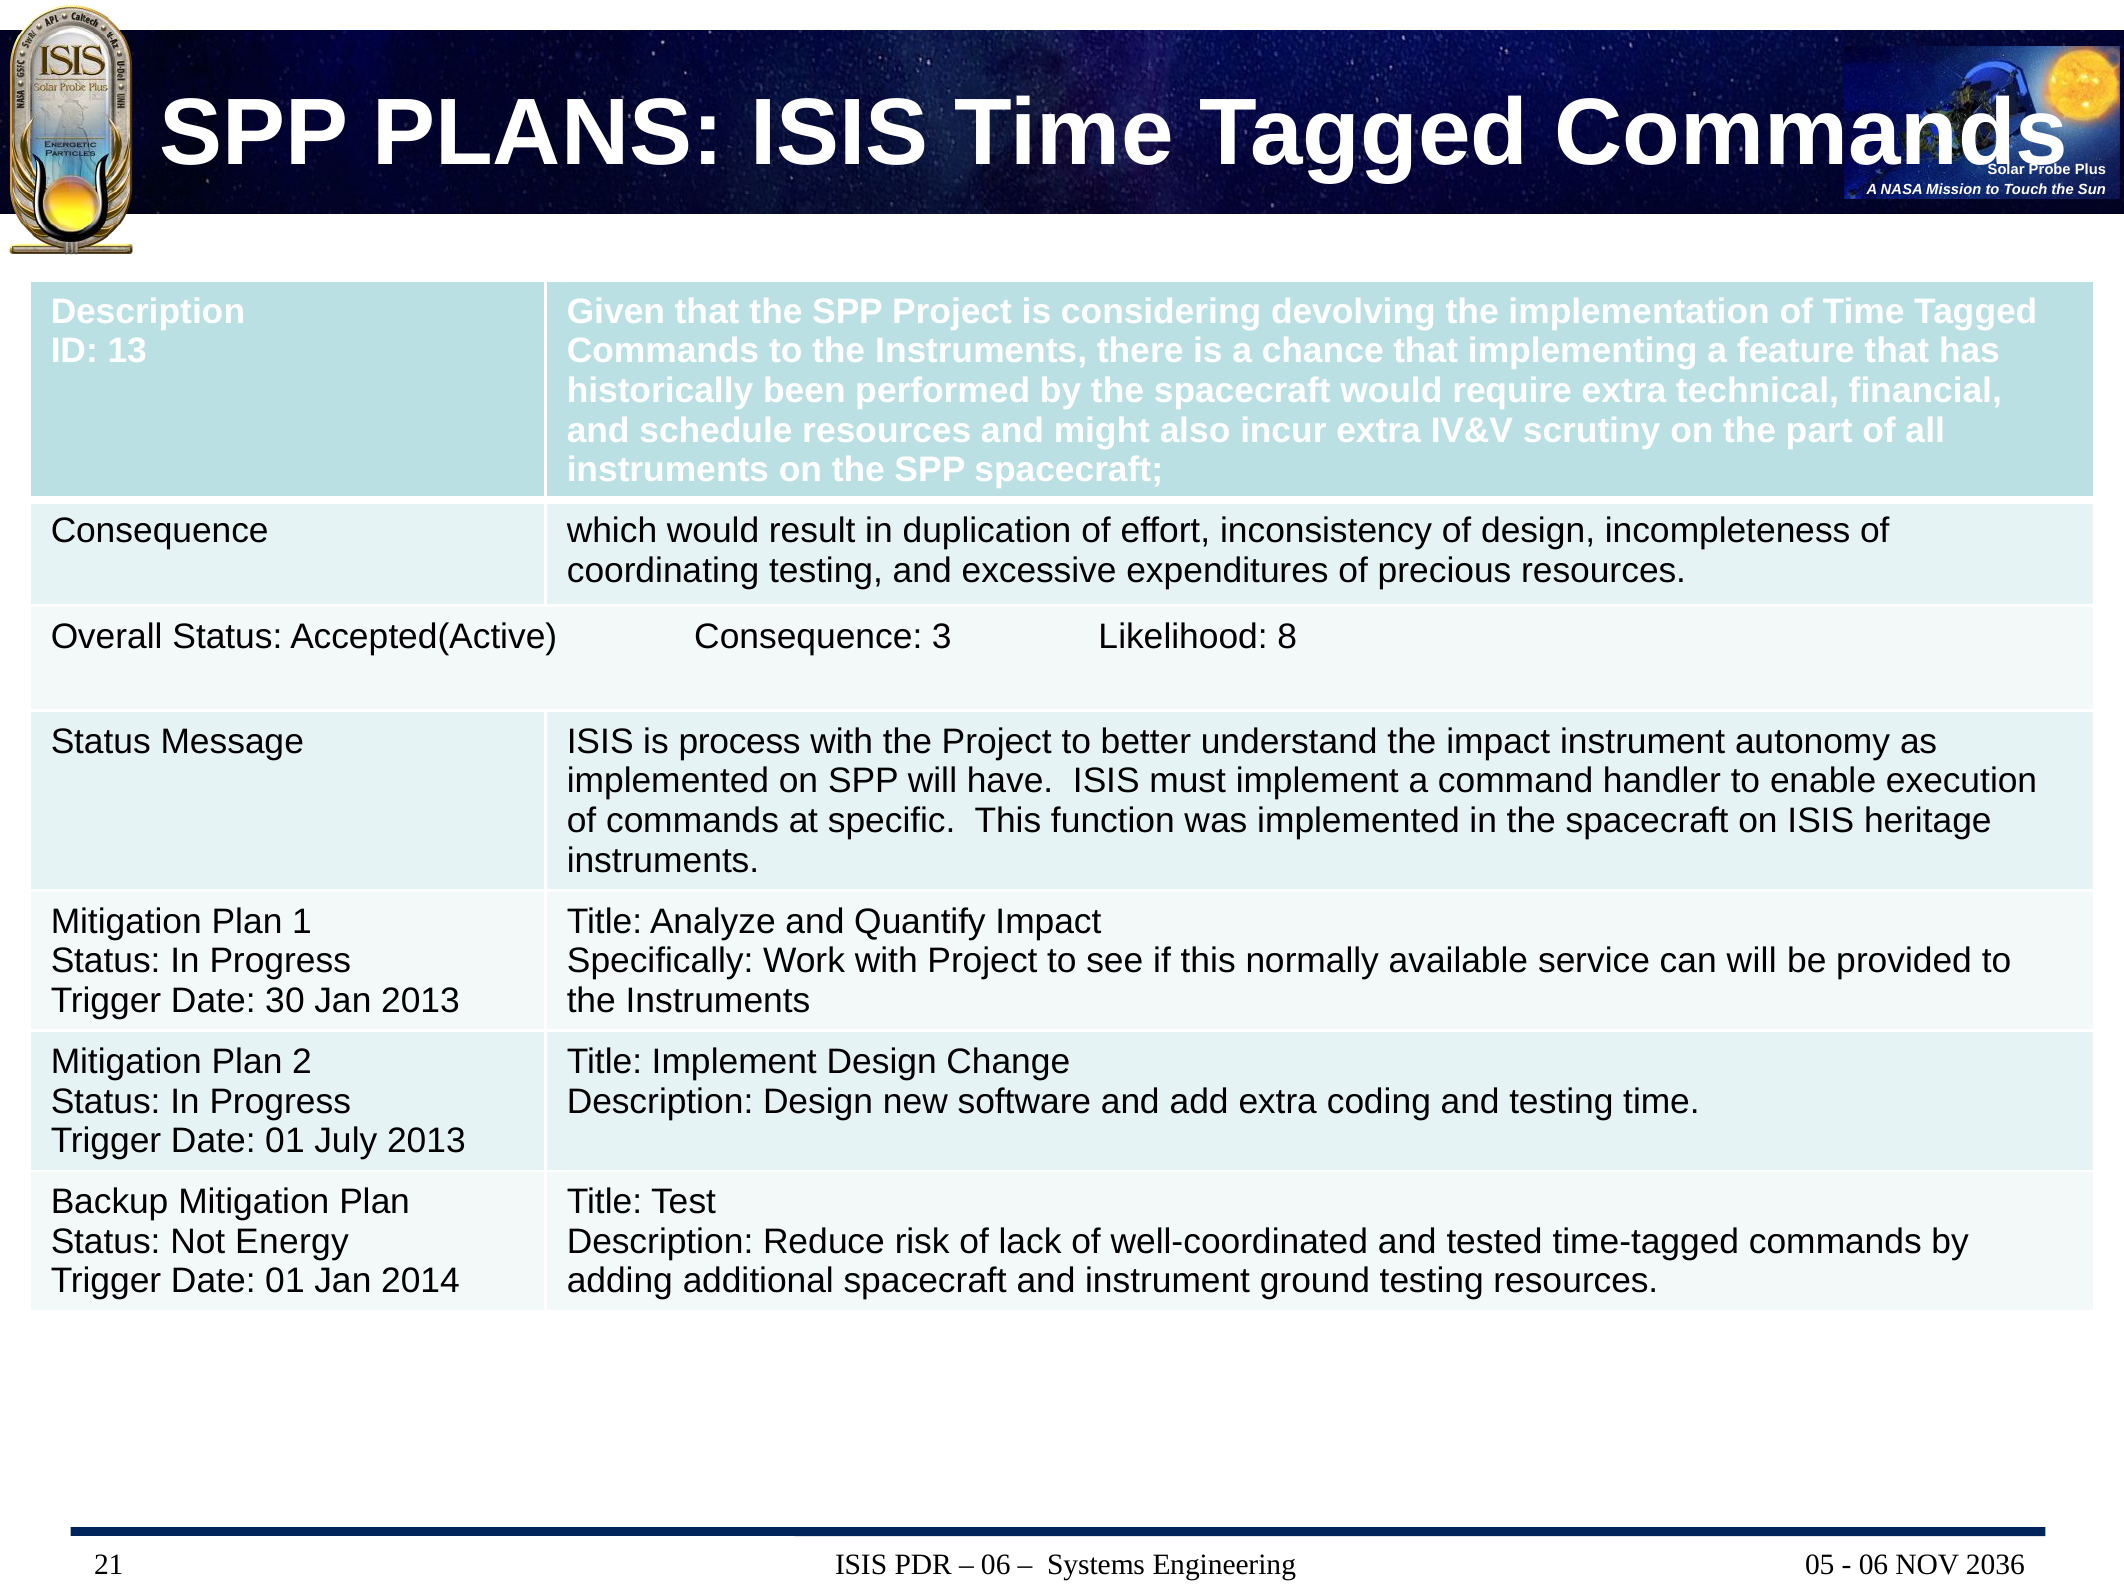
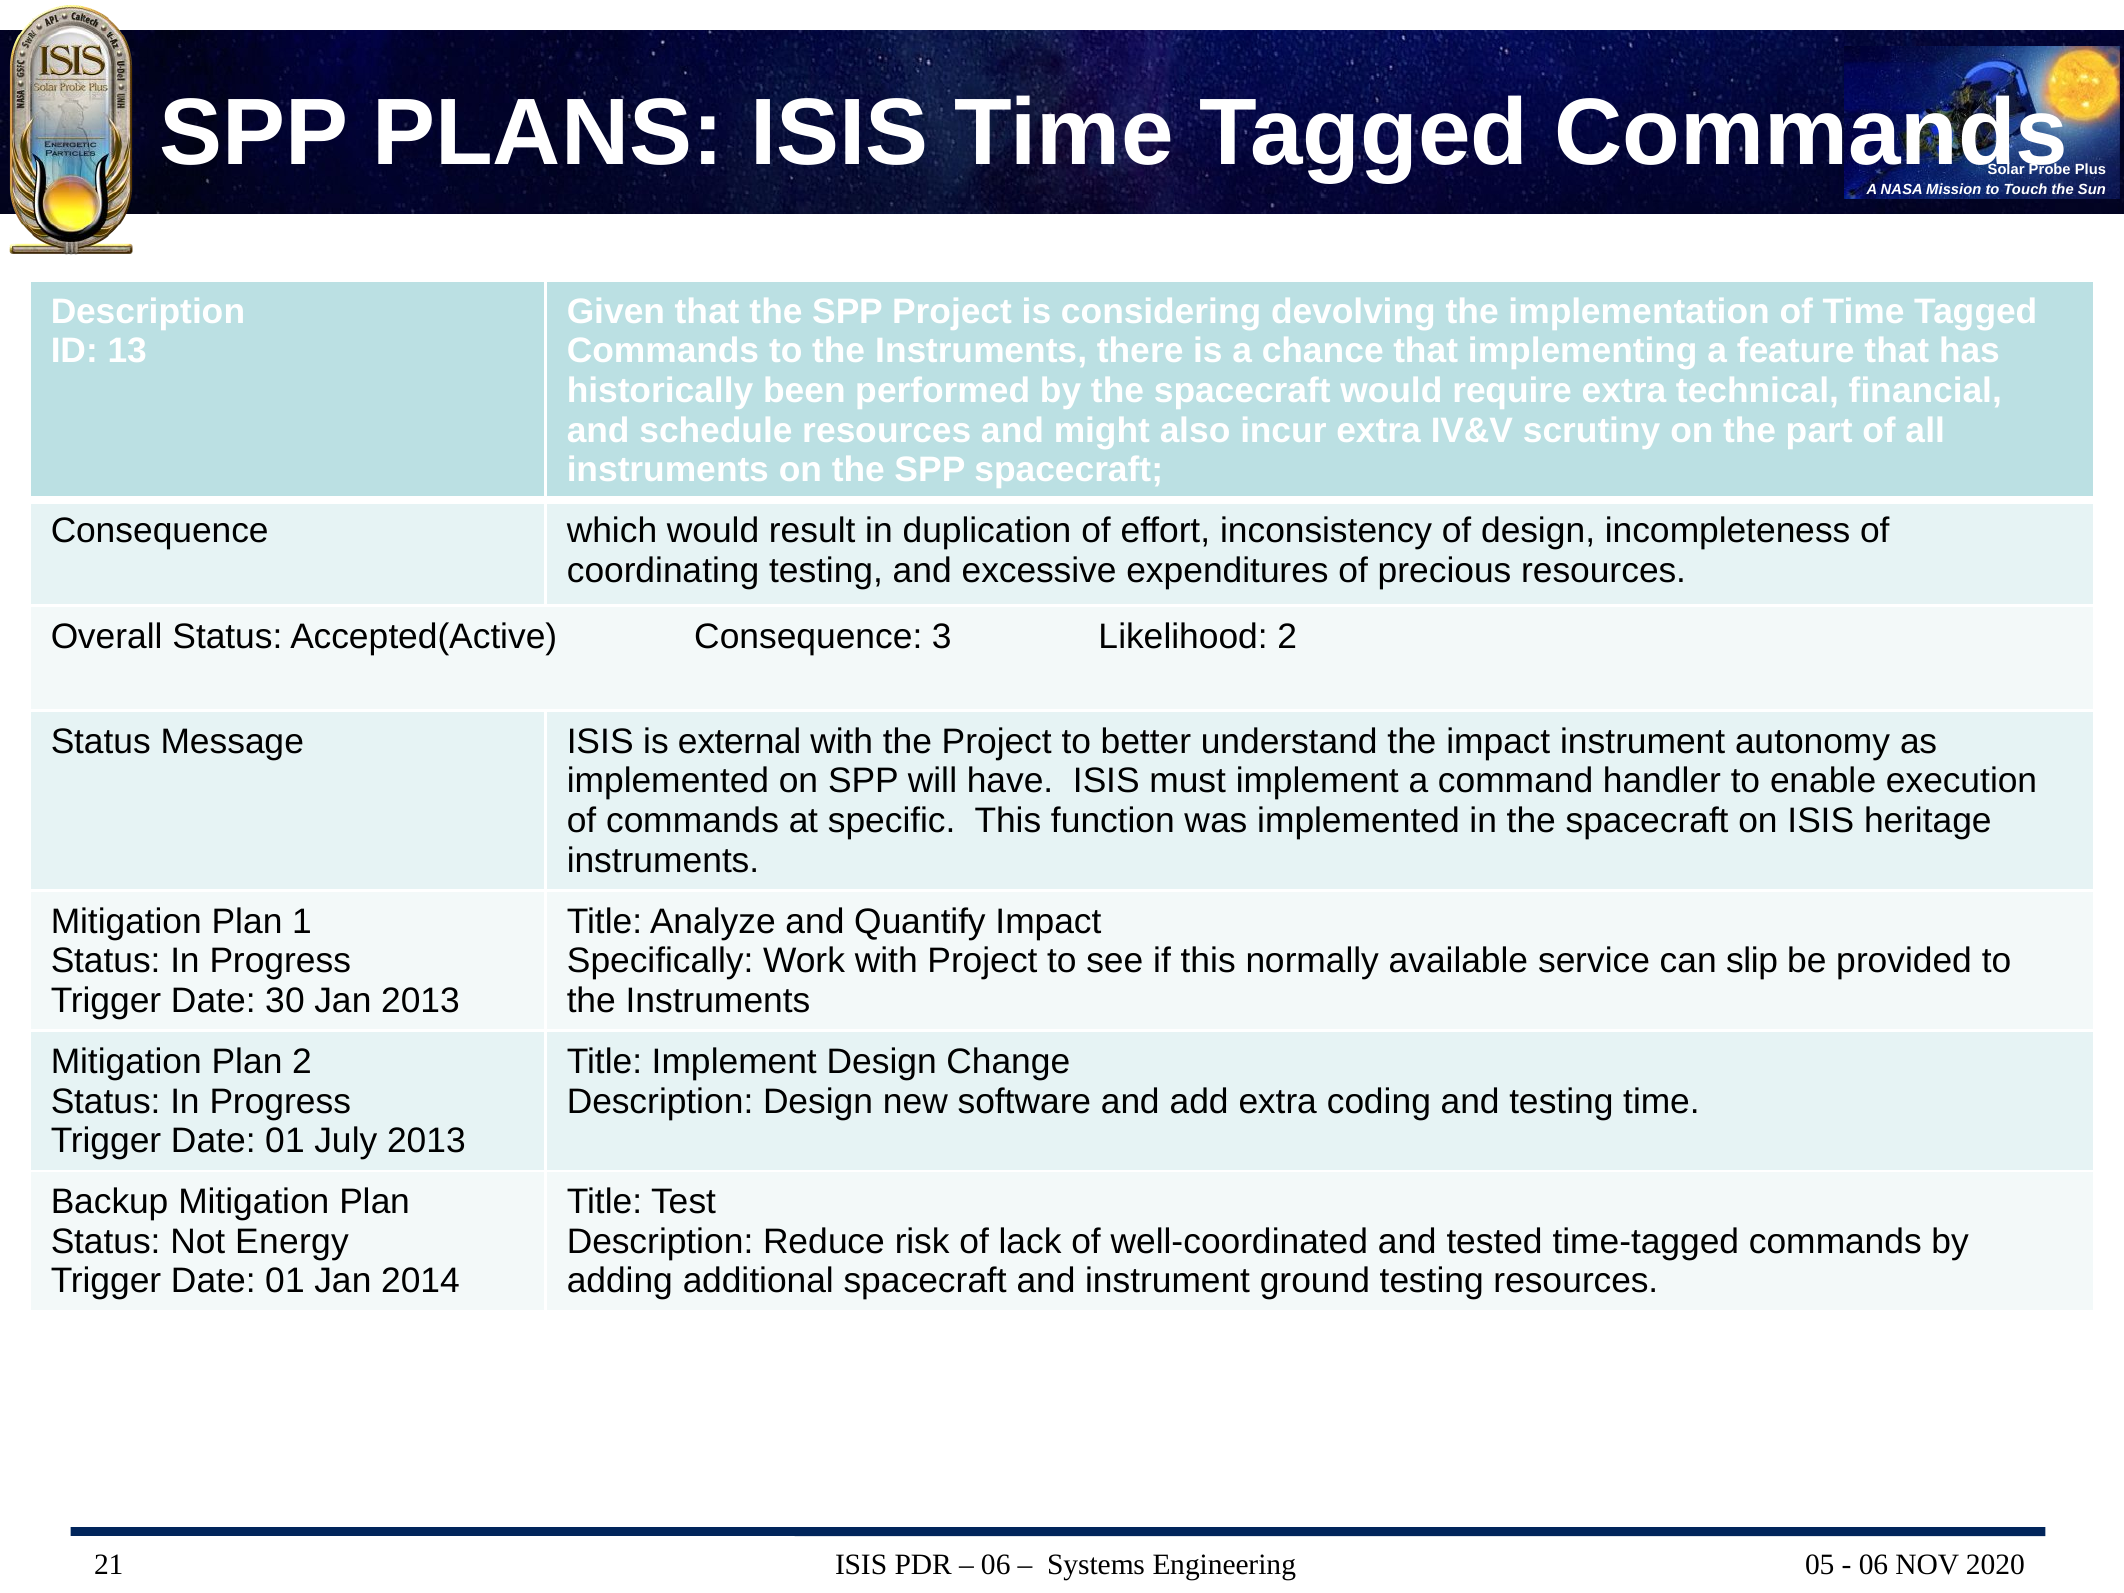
Likelihood 8: 8 -> 2 (1287, 636)
process: process -> external (740, 742)
can will: will -> slip (1752, 961)
2036: 2036 -> 2020 (1995, 1565)
